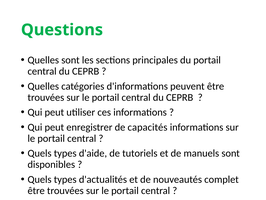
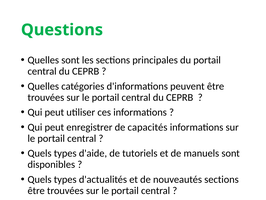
nouveautés complet: complet -> sections (222, 179)
